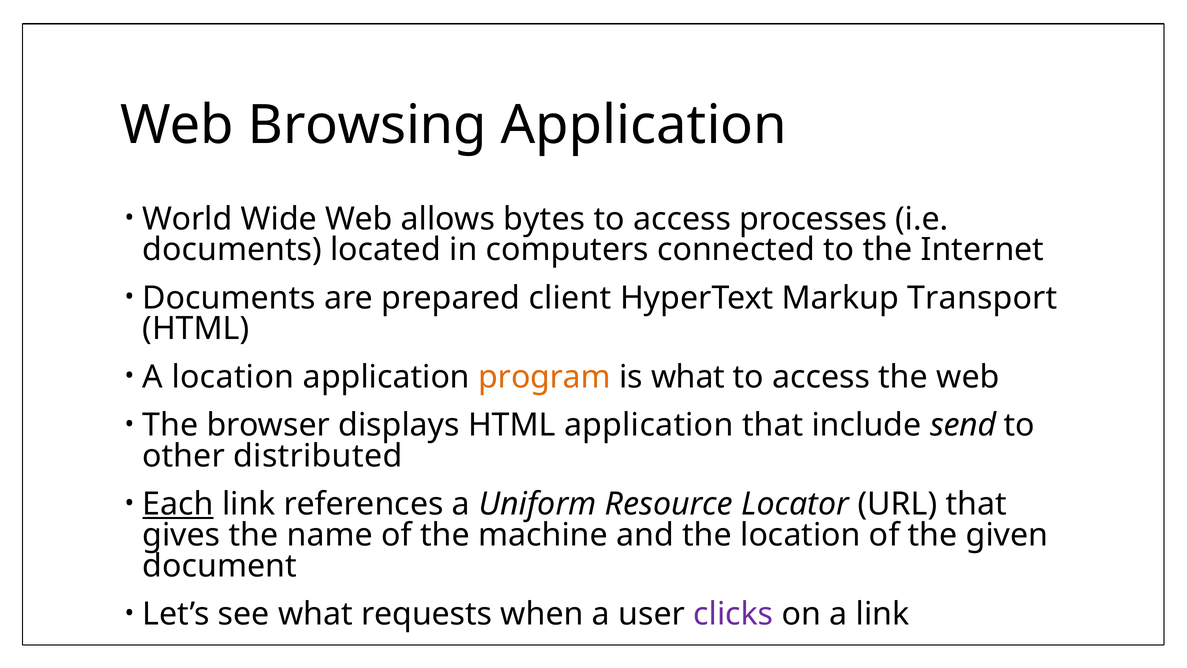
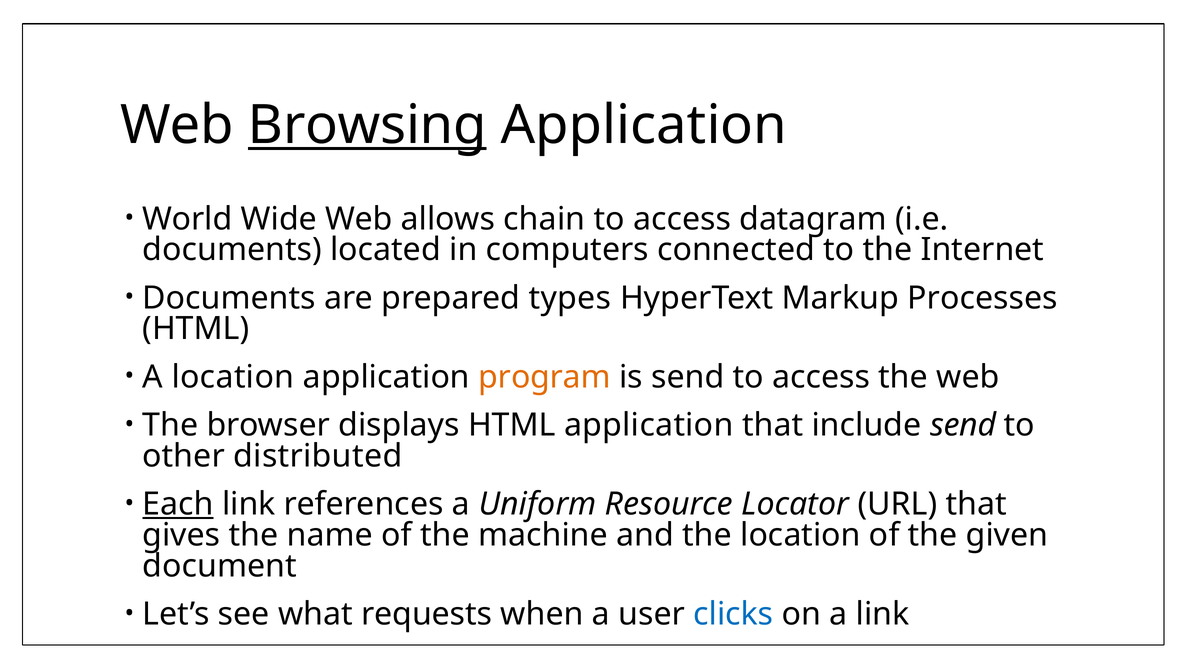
Browsing underline: none -> present (367, 125)
bytes: bytes -> chain (544, 219)
processes: processes -> datagram (813, 219)
client: client -> types (570, 298)
Transport: Transport -> Processes (983, 298)
is what: what -> send (688, 377)
clicks colour: purple -> blue (733, 614)
